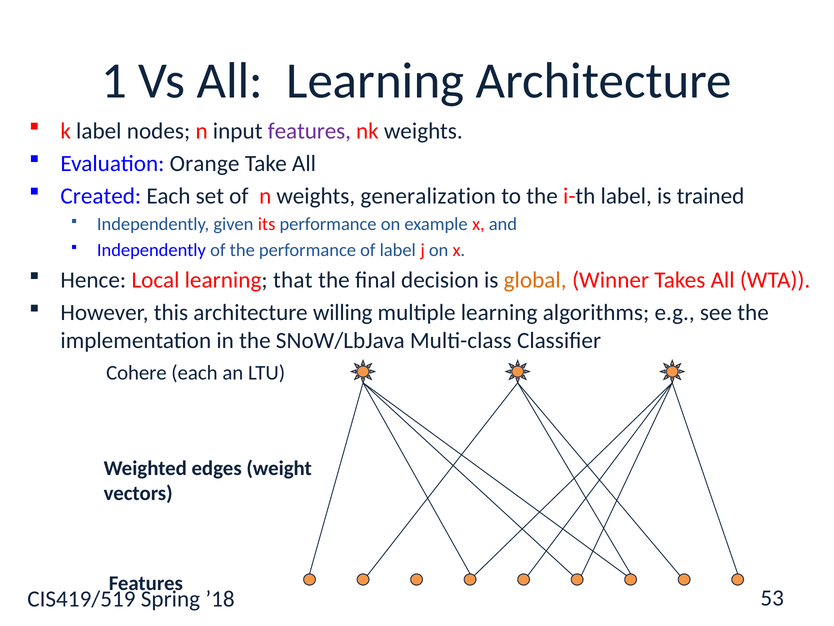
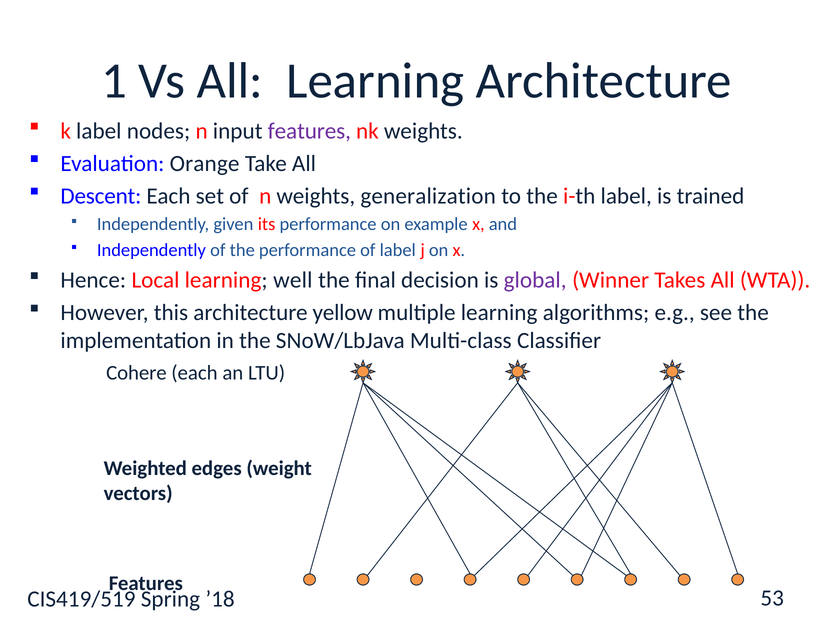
Created: Created -> Descent (101, 196)
that: that -> well (293, 280)
global colour: orange -> purple (535, 280)
willing: willing -> yellow (343, 313)
